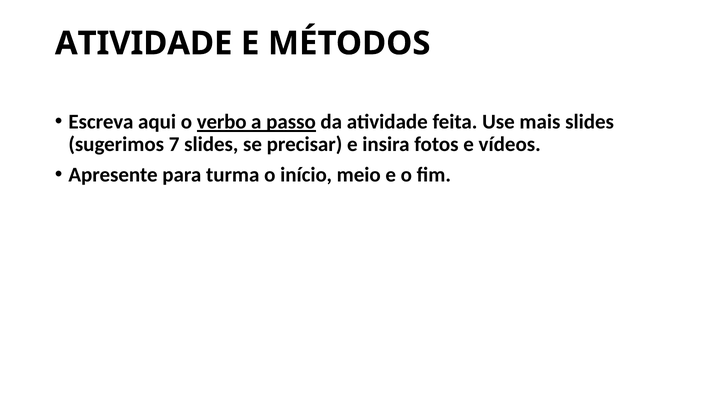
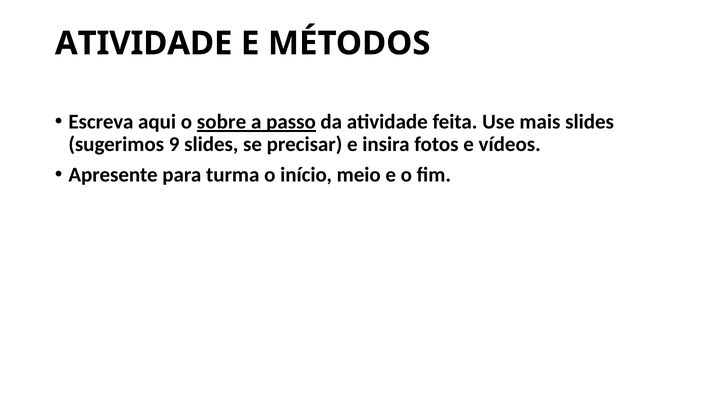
verbo: verbo -> sobre (222, 122)
7: 7 -> 9 (174, 144)
